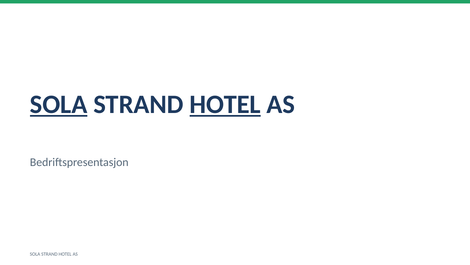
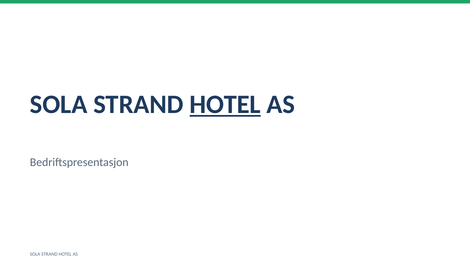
SOLA underline: present -> none (59, 104)
